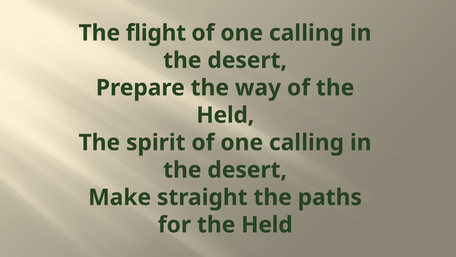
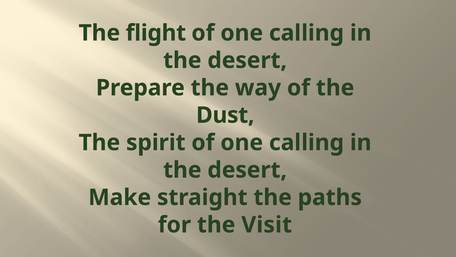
Held: Held -> Dust (225, 115)
for the Held: Held -> Visit (267, 224)
